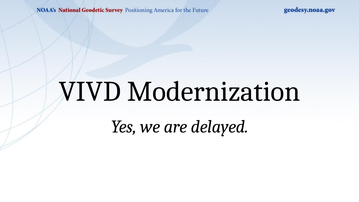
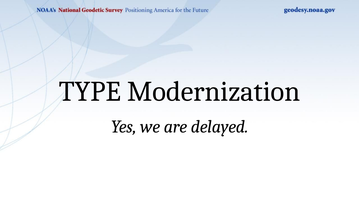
VIVD: VIVD -> TYPE (90, 91)
